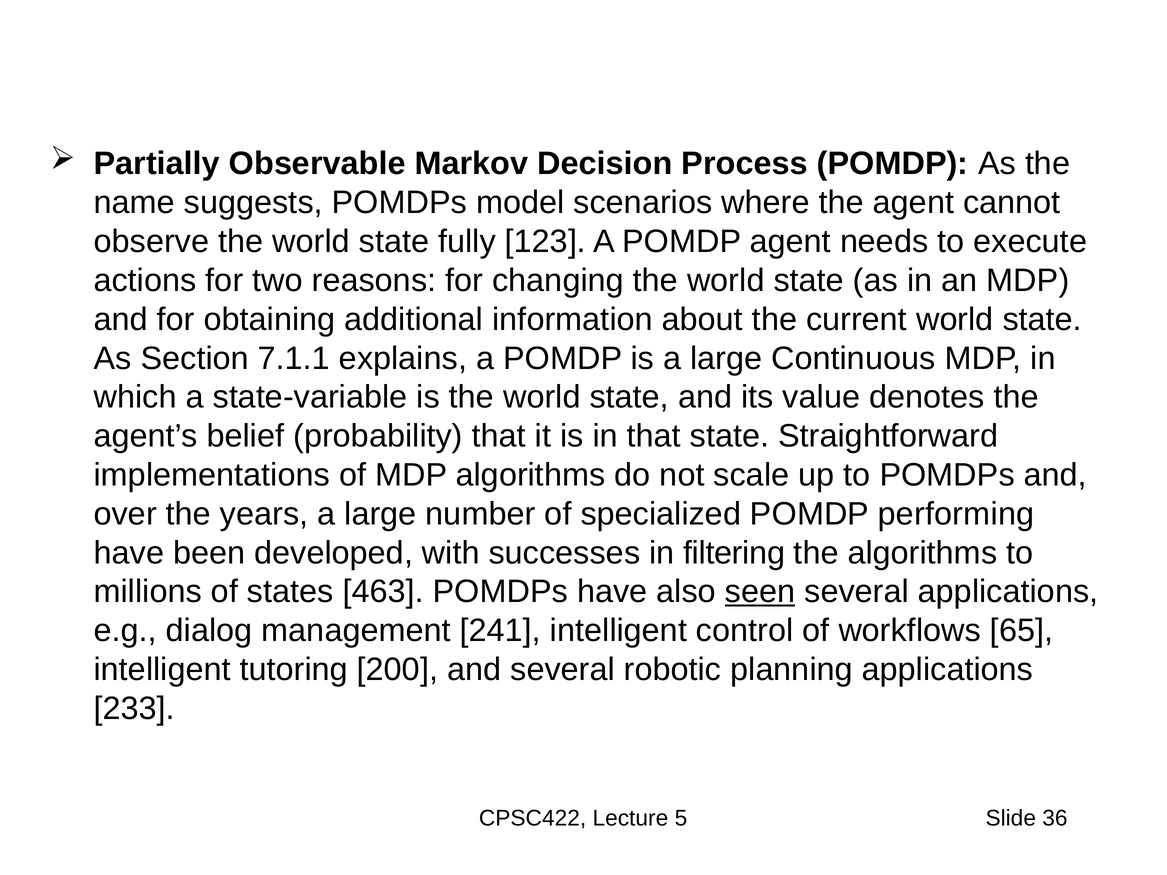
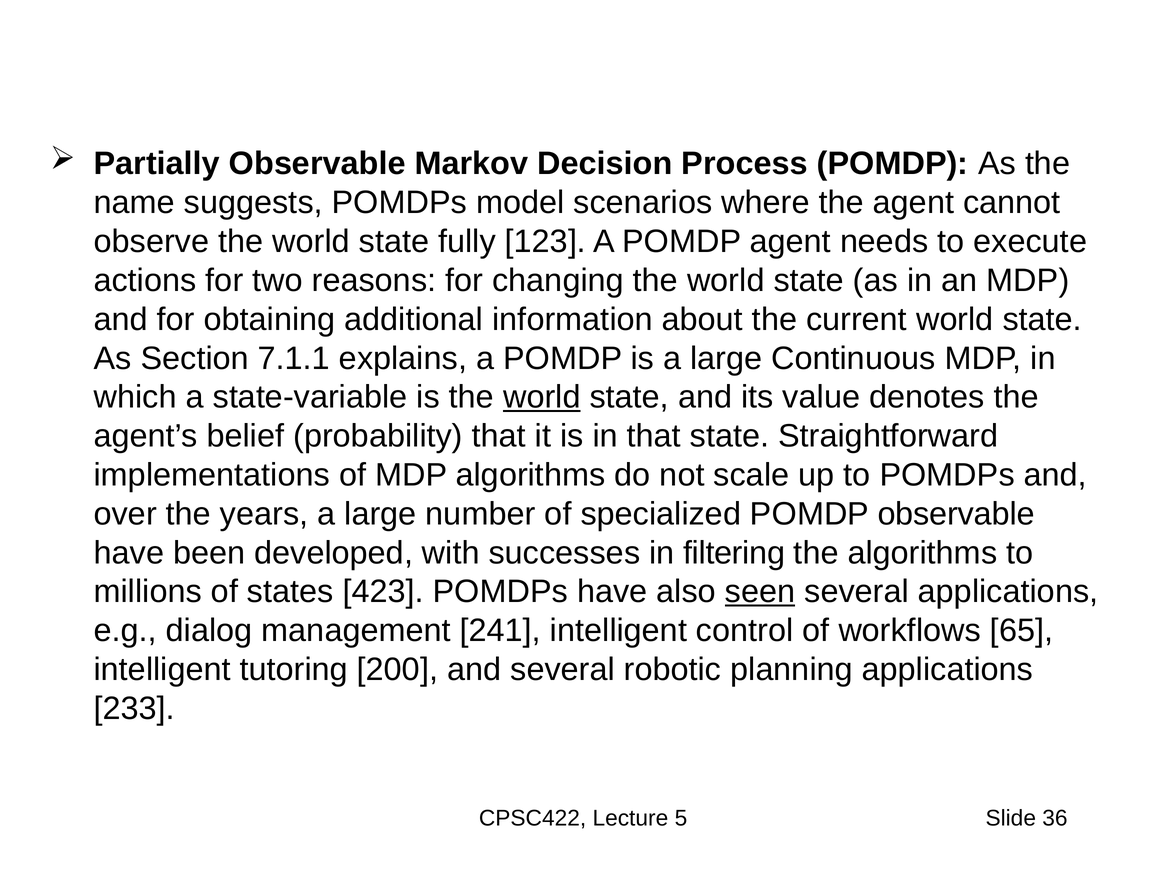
world underline: none -> present (542, 397)
POMDP performing: performing -> observable (956, 514)
463: 463 -> 423 (383, 592)
